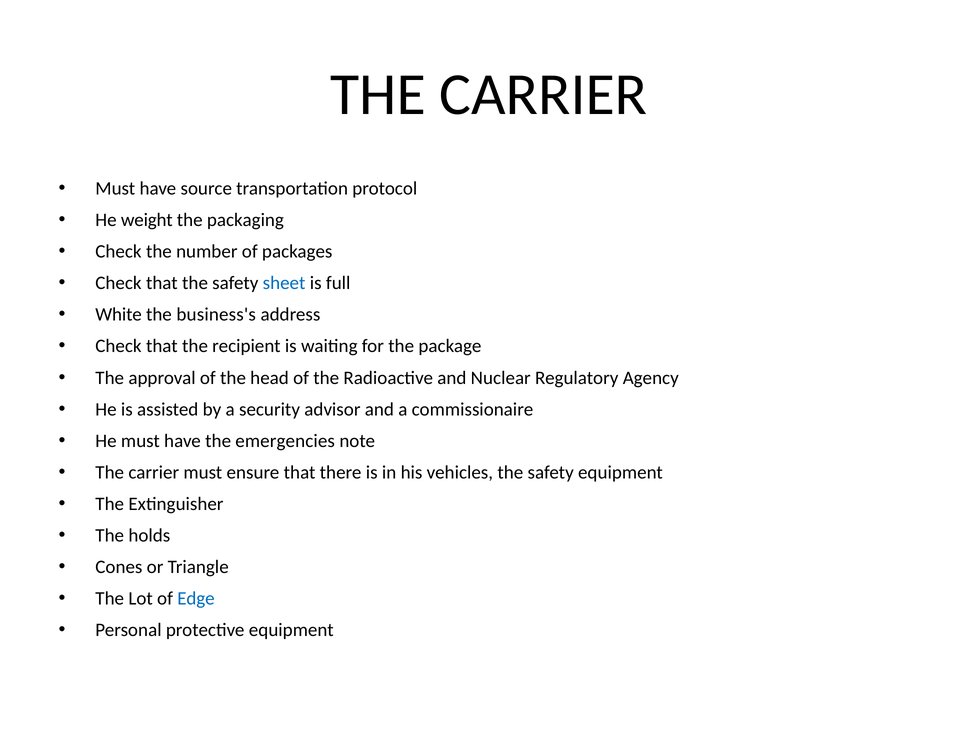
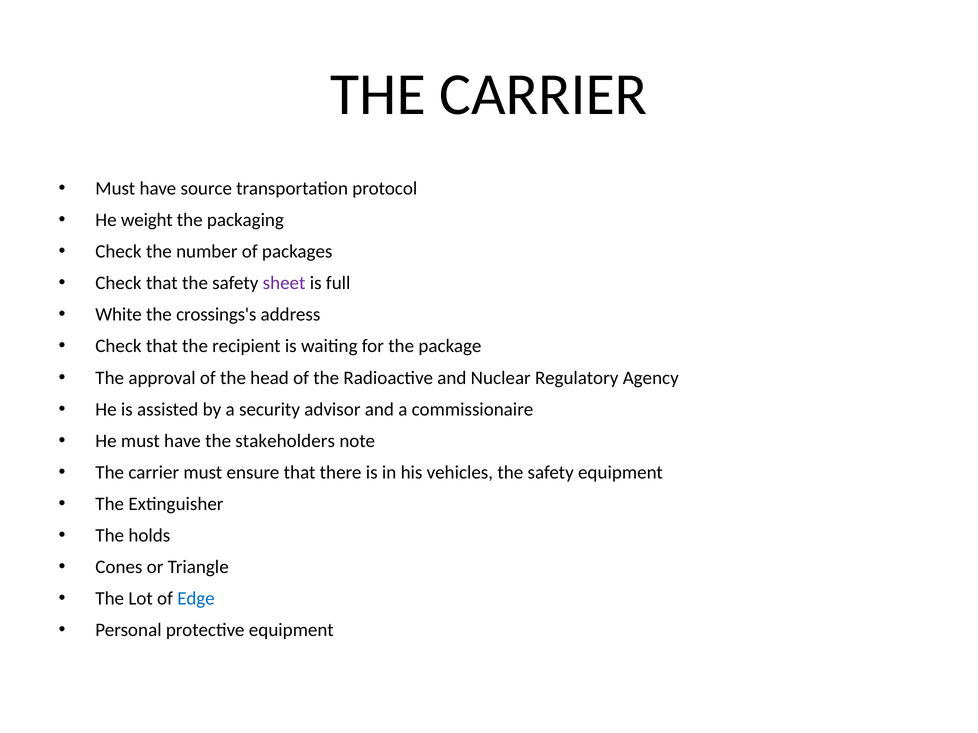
sheet colour: blue -> purple (284, 283)
business's: business's -> crossings's (216, 315)
emergencies: emergencies -> stakeholders (285, 441)
